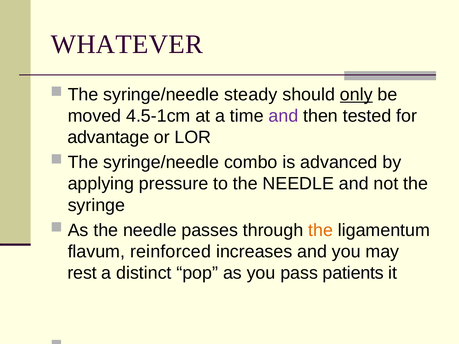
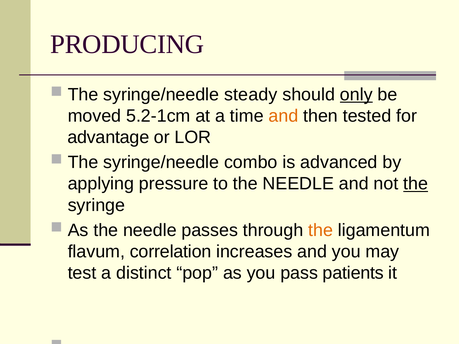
WHATEVER: WHATEVER -> PRODUCING (127, 45)
4.5-1cm: 4.5-1cm -> 5.2-1cm (158, 116)
and colour: purple -> orange (283, 116)
the underline: none -> present (416, 184)
reinforced: reinforced -> correlation (171, 252)
rest: rest -> test (82, 273)
